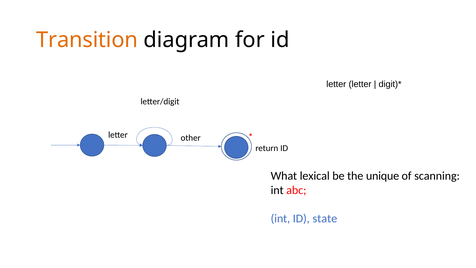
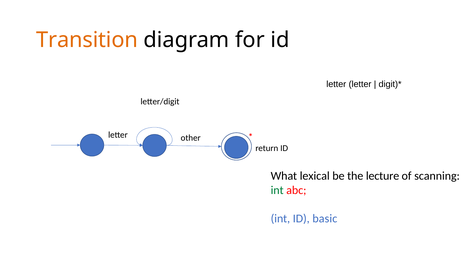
unique: unique -> lecture (383, 176)
int colour: black -> green (277, 190)
state: state -> basic (325, 218)
